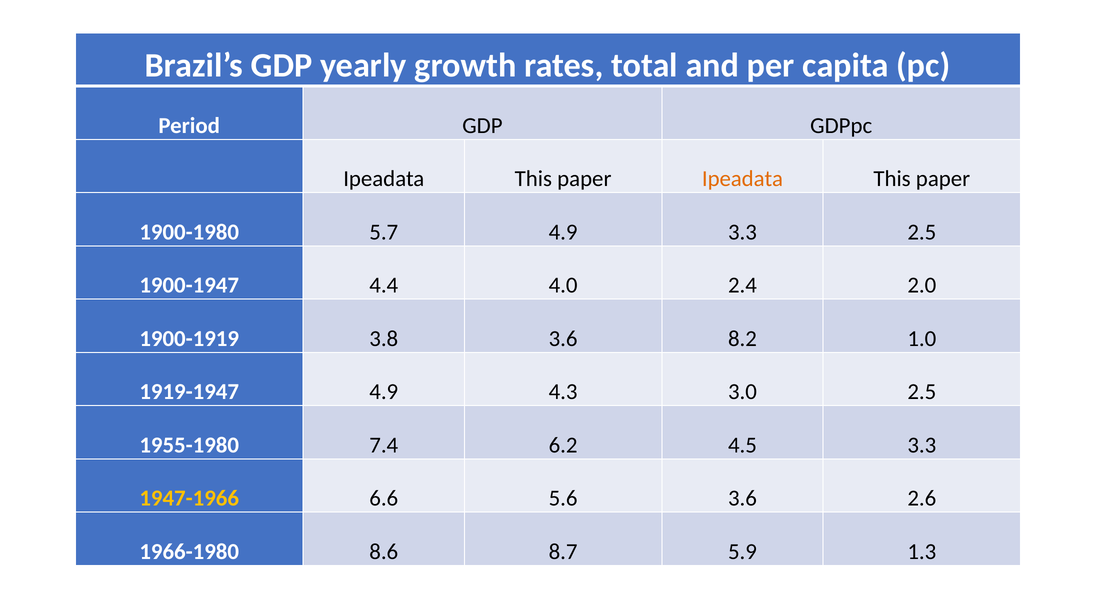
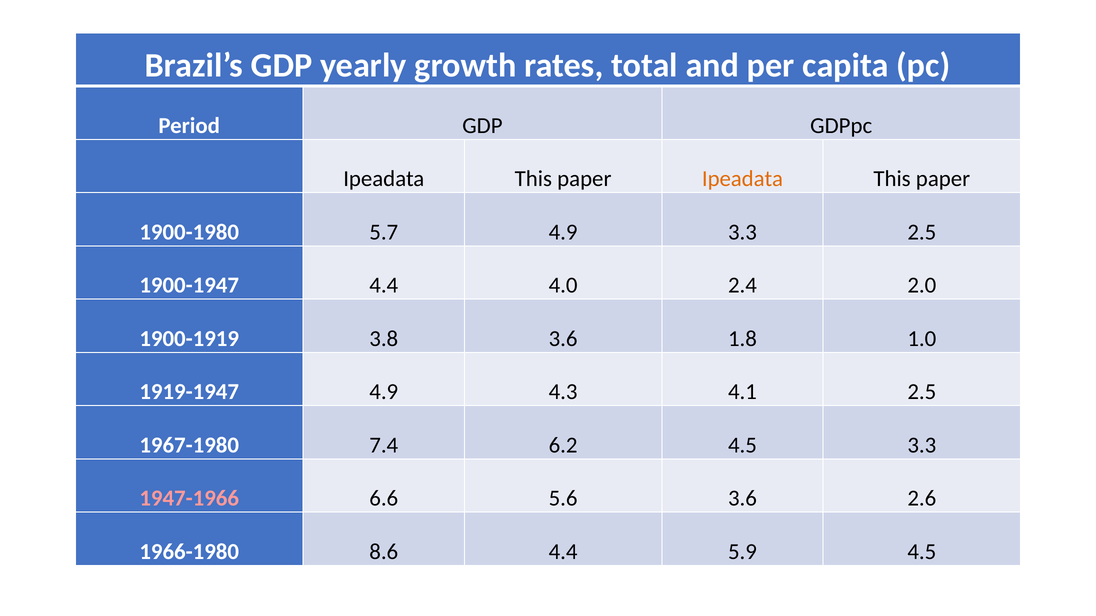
8.2: 8.2 -> 1.8 (742, 339)
3.0: 3.0 -> 4.1 (742, 392)
1955-1980: 1955-1980 -> 1967-1980 (189, 445)
1947-1966 colour: yellow -> pink (189, 499)
8.6 8.7: 8.7 -> 4.4 (563, 552)
5.9 1.3: 1.3 -> 4.5 (922, 552)
